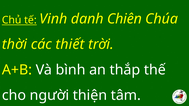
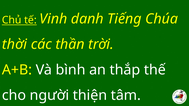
Chiên: Chiên -> Tiếng (124, 19)
thiết: thiết -> thần (70, 44)
